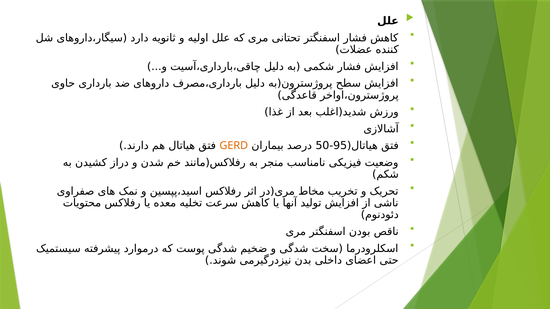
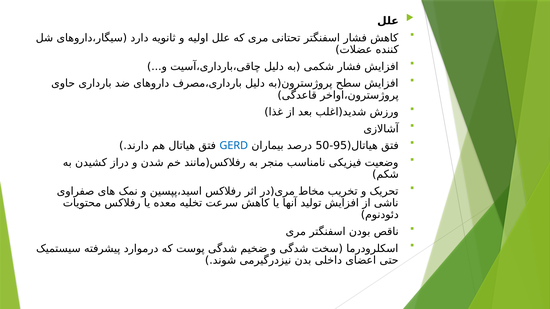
GERD colour: orange -> blue (234, 146)
